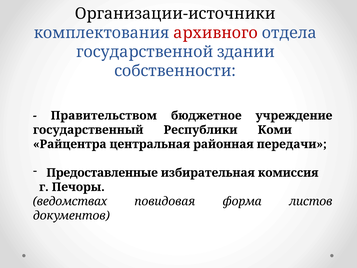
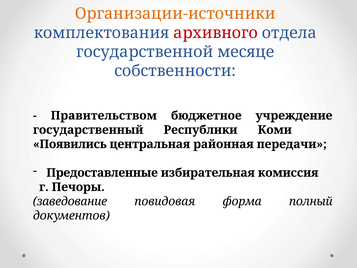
Организации-источники colour: black -> orange (175, 14)
здании: здании -> месяце (246, 52)
Райцентра: Райцентра -> Появились (70, 144)
ведомствах: ведомствах -> заведование (70, 201)
листов: листов -> полный (311, 201)
